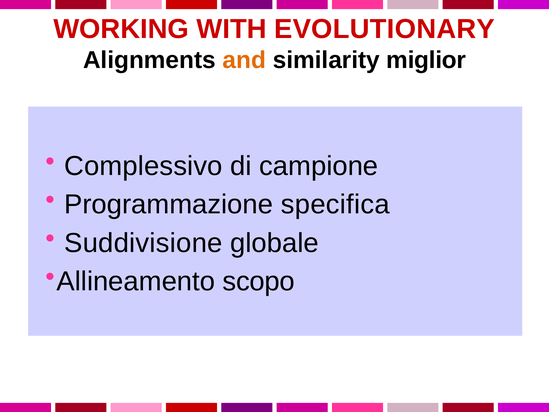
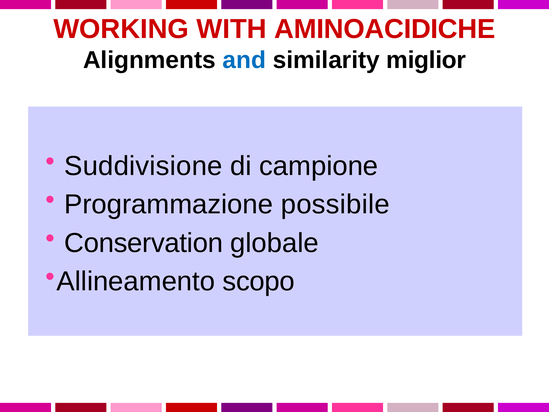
EVOLUTIONARY: EVOLUTIONARY -> AMINOACIDICHE (385, 29)
and colour: orange -> blue (244, 60)
Complessivo: Complessivo -> Suddivisione (143, 166)
specifica: specifica -> possibile (335, 204)
Suddivisione: Suddivisione -> Conservation (144, 243)
